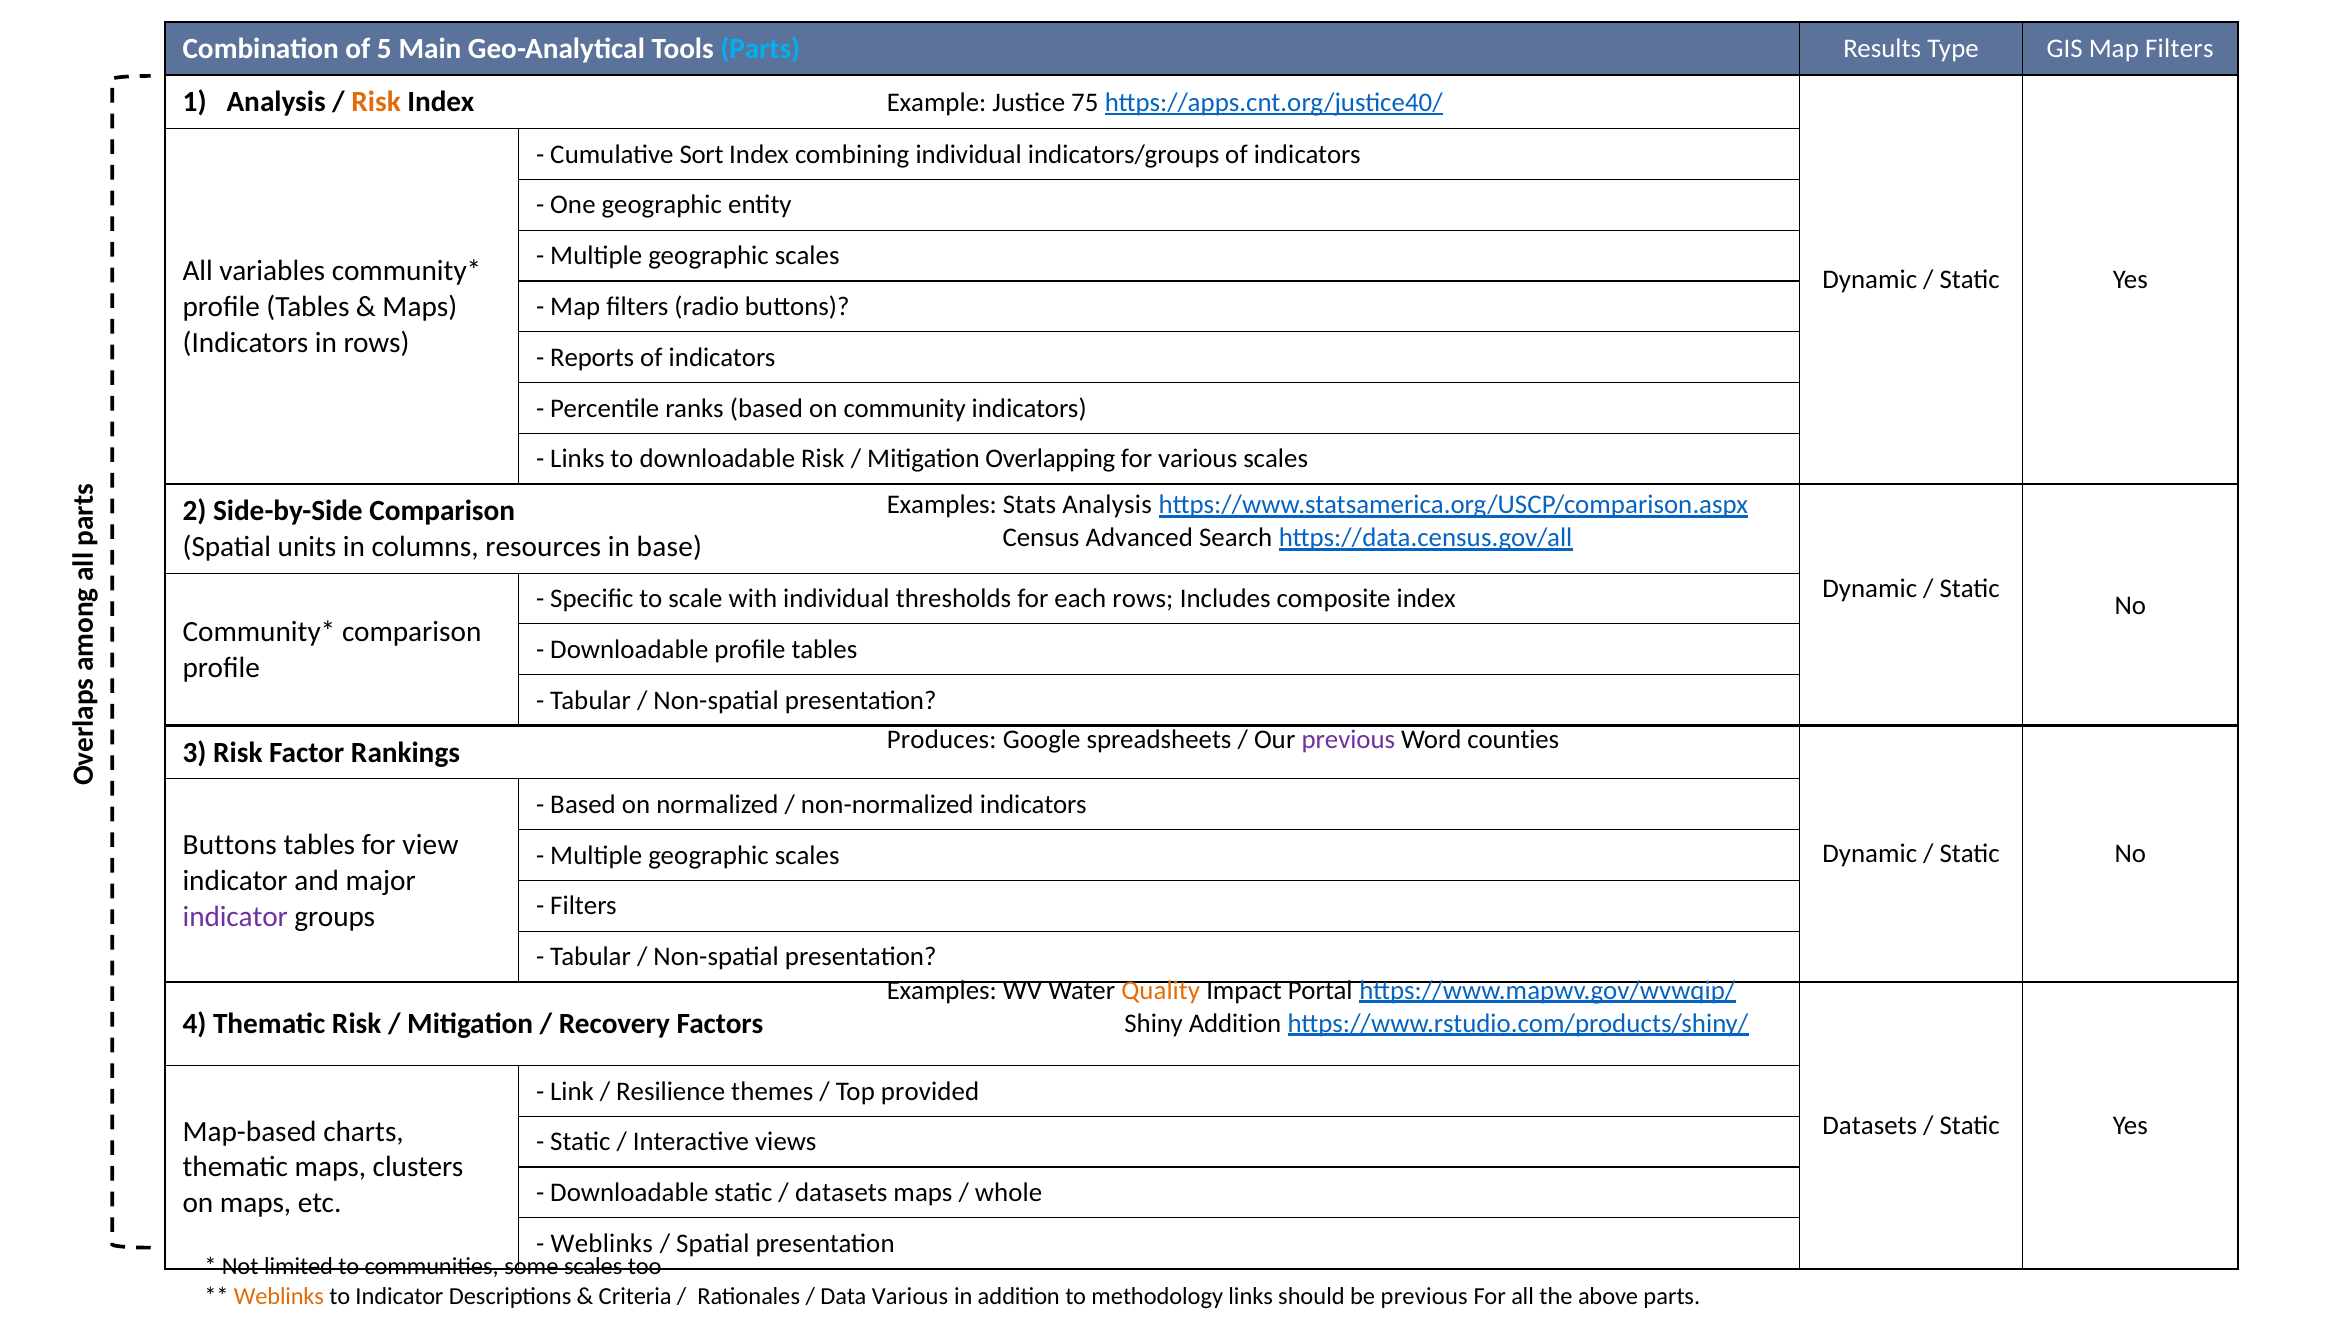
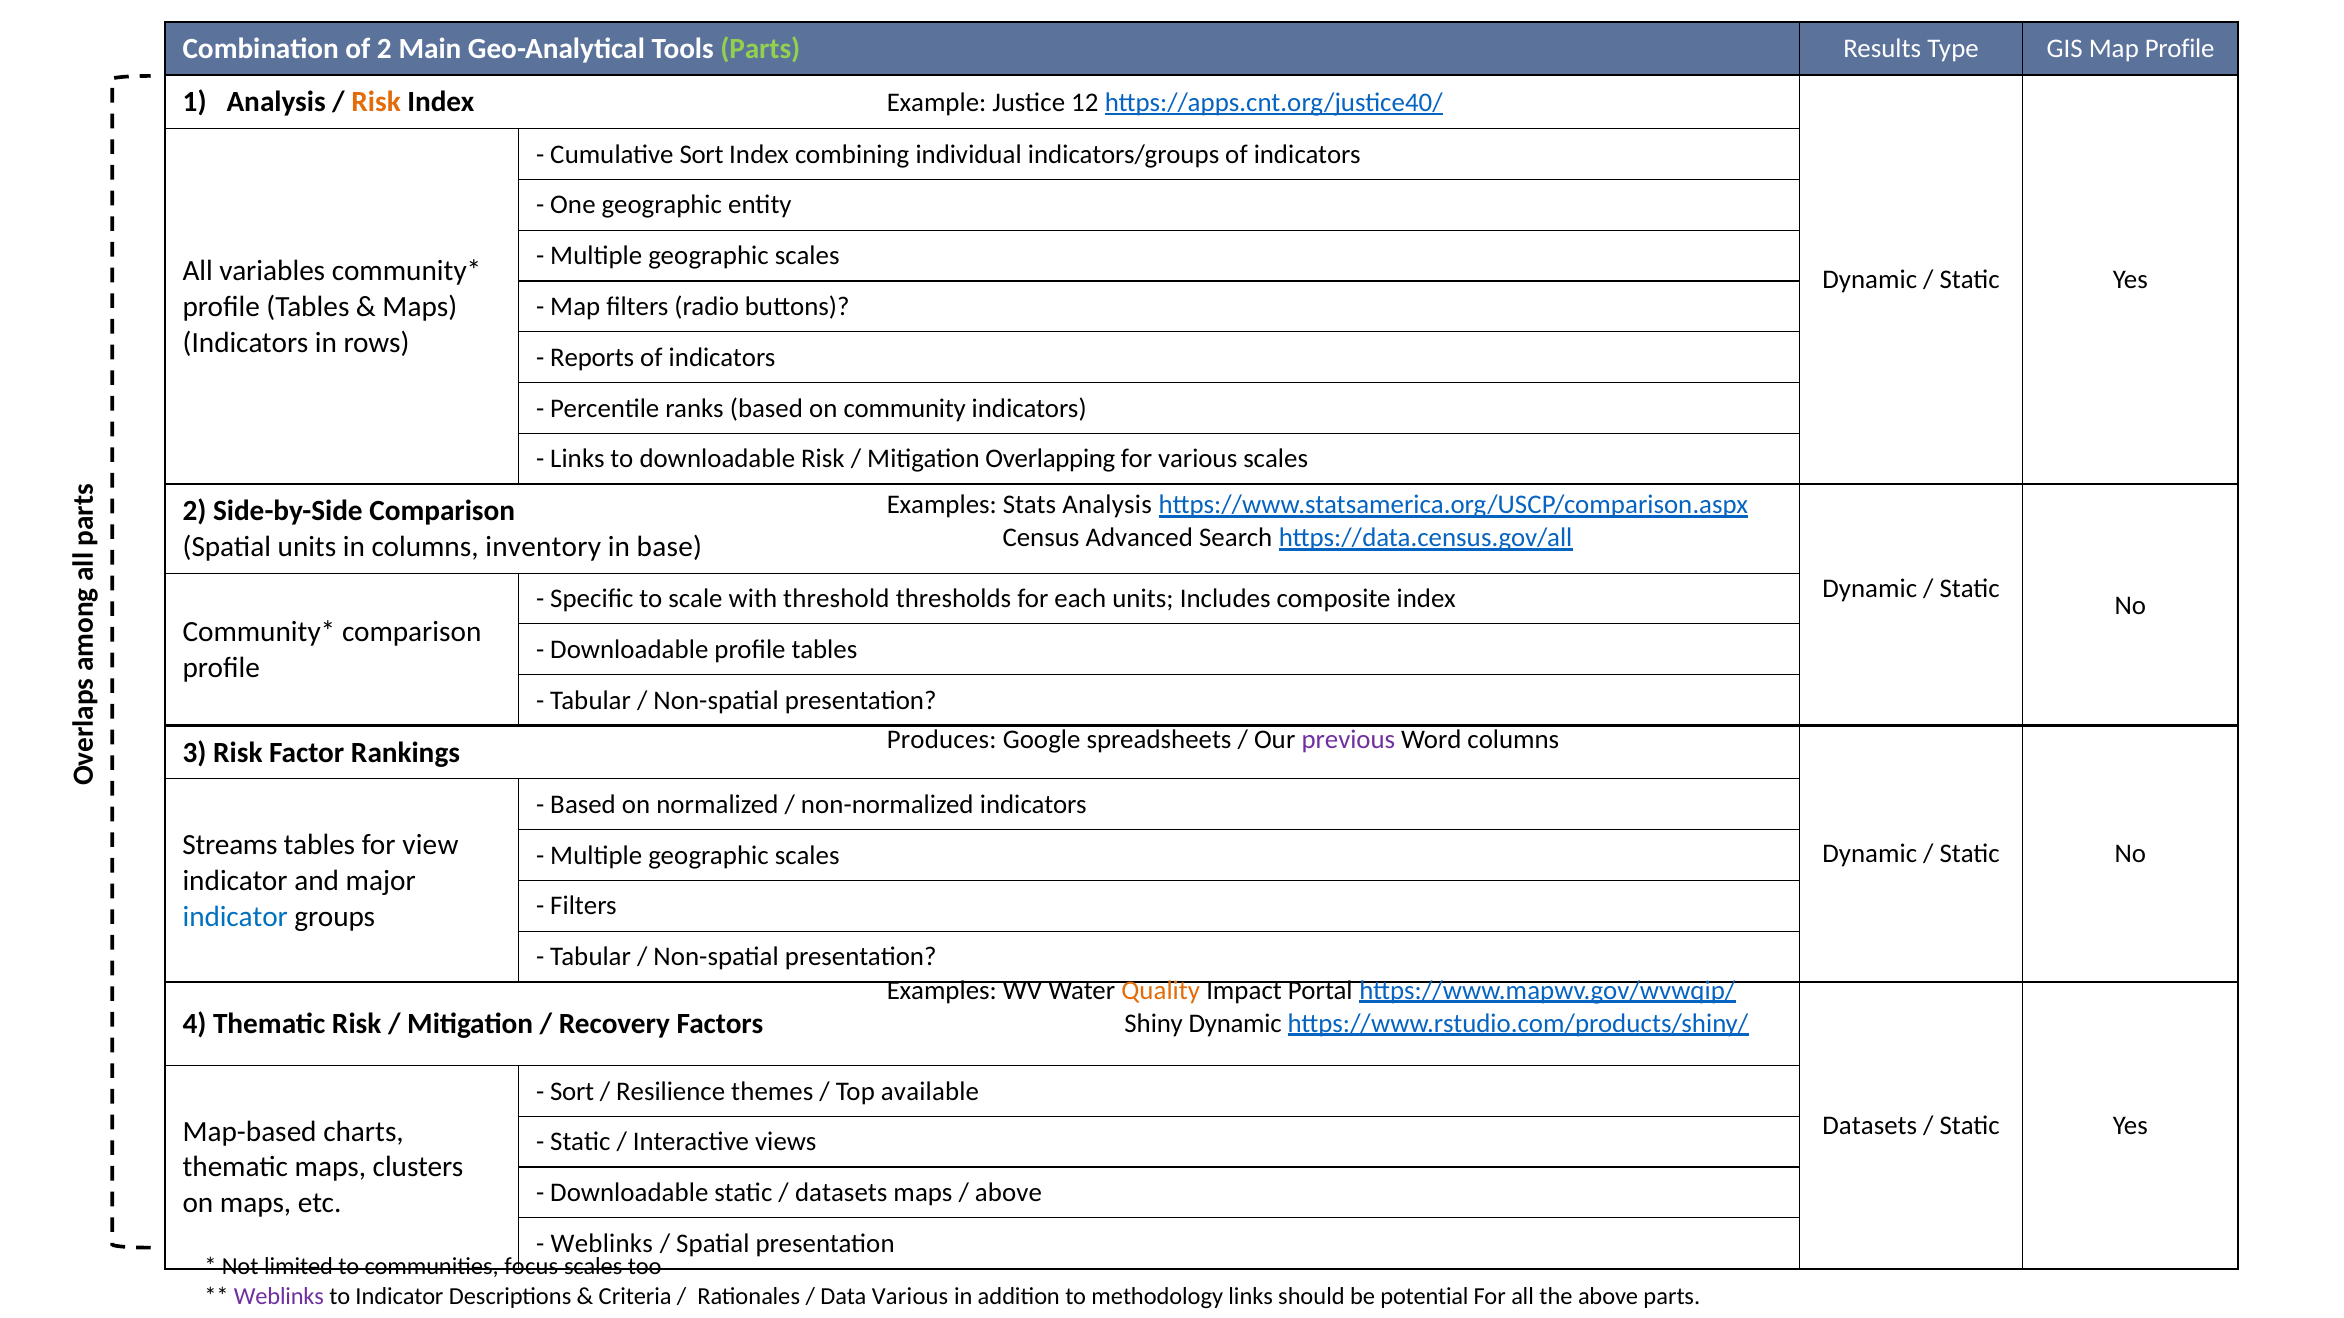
of 5: 5 -> 2 (384, 49)
Parts colour: light blue -> light green (760, 49)
GIS Map Filters: Filters -> Profile (2180, 49)
75: 75 -> 12 (1085, 103)
resources: resources -> inventory (543, 547)
with individual: individual -> threshold (836, 599)
each rows: rows -> units (1143, 599)
Word counties: counties -> columns (1513, 740)
Buttons: Buttons -> Streams (230, 845)
indicator colour: purple -> blue (235, 917)
Shiny Addition: Addition -> Dynamic (1235, 1024)
Link: Link -> Sort (572, 1092)
provided: provided -> available (930, 1092)
whole: whole -> above (1009, 1193)
some: some -> focus (531, 1267)
Weblinks colour: orange -> purple (279, 1297)
be previous: previous -> potential (1424, 1297)
